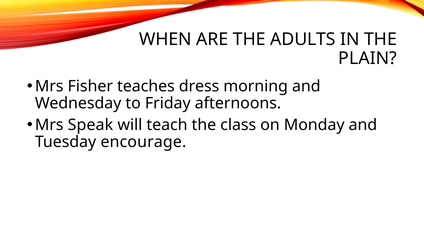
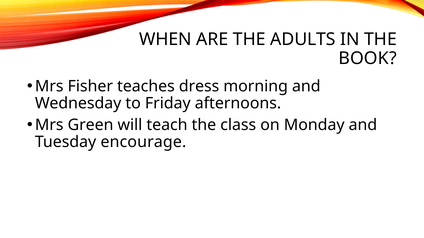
PLAIN: PLAIN -> BOOK (368, 58)
Speak: Speak -> Green (91, 125)
